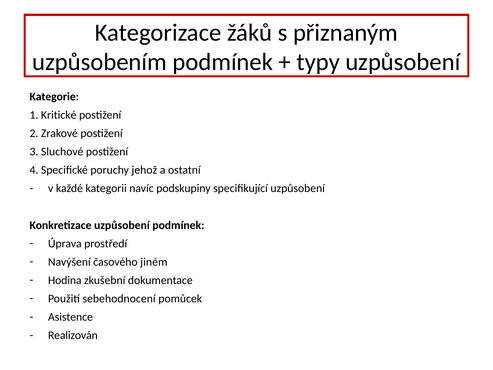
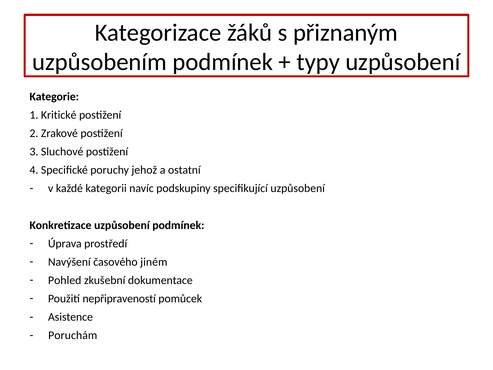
Hodina: Hodina -> Pohled (65, 280)
sebehodnocení: sebehodnocení -> nepřipraveností (119, 299)
Realizován: Realizován -> Poruchám (73, 335)
